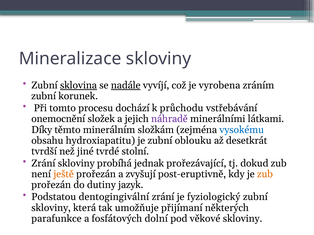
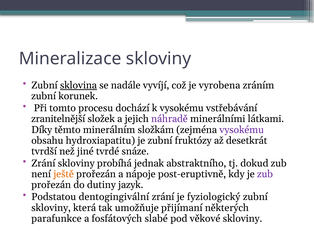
nadále underline: present -> none (126, 86)
k průchodu: průchodu -> vysokému (182, 108)
onemocnění: onemocnění -> zranitelnější (58, 119)
vysokému colour: blue -> purple (242, 130)
oblouku: oblouku -> fruktózy (193, 141)
stolní: stolní -> snáze (135, 152)
prořezávající: prořezávající -> abstraktního (196, 164)
zvyšují: zvyšují -> nápoje (141, 174)
zub colour: orange -> purple (265, 174)
dolní: dolní -> slabé (156, 219)
